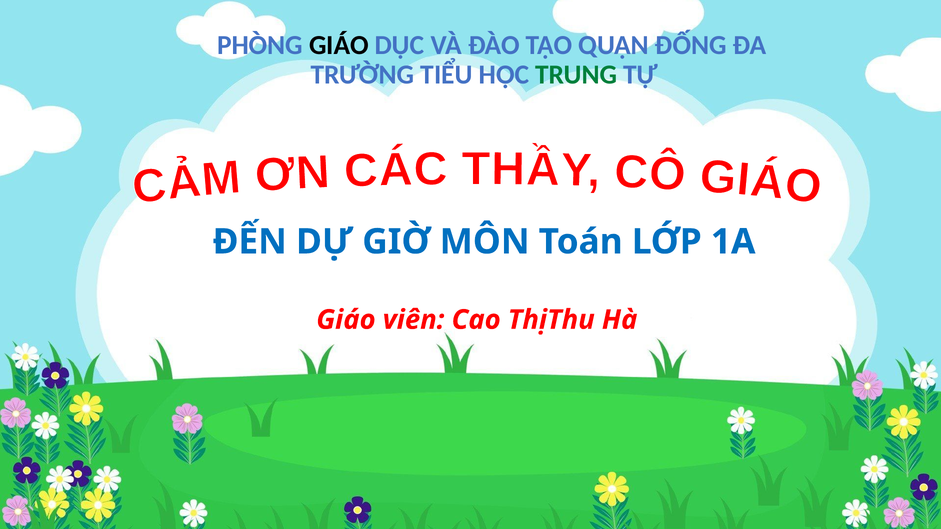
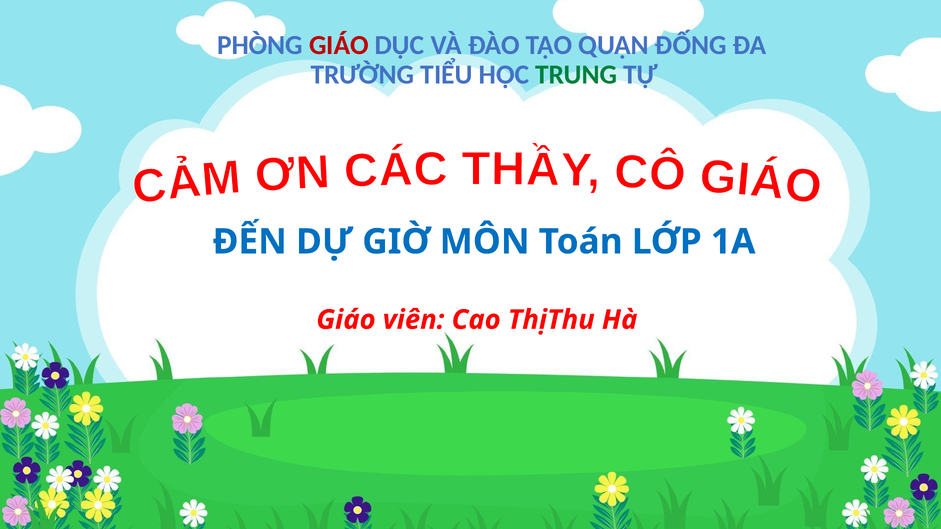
GIÁO colour: black -> red (339, 45)
